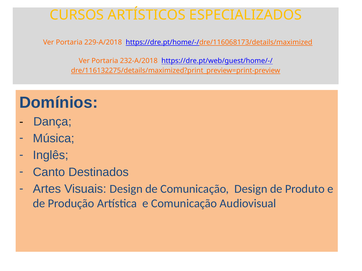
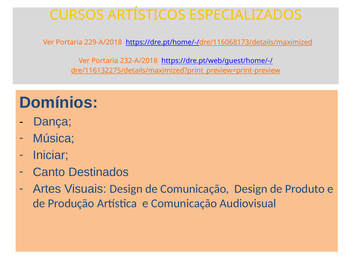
Inglês: Inglês -> Iniciar (51, 156)
